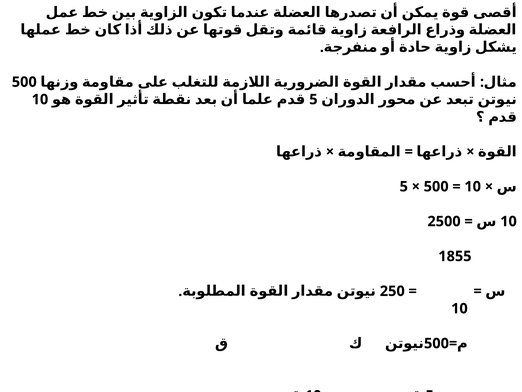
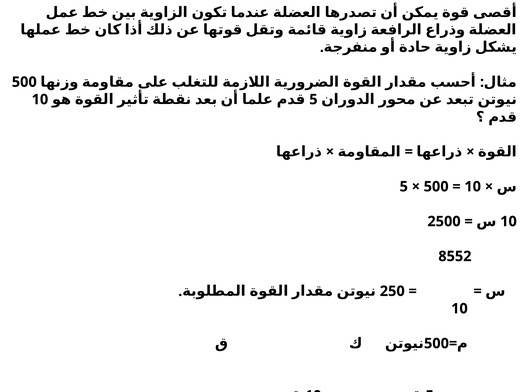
1855: 1855 -> 8552 (455, 256)
